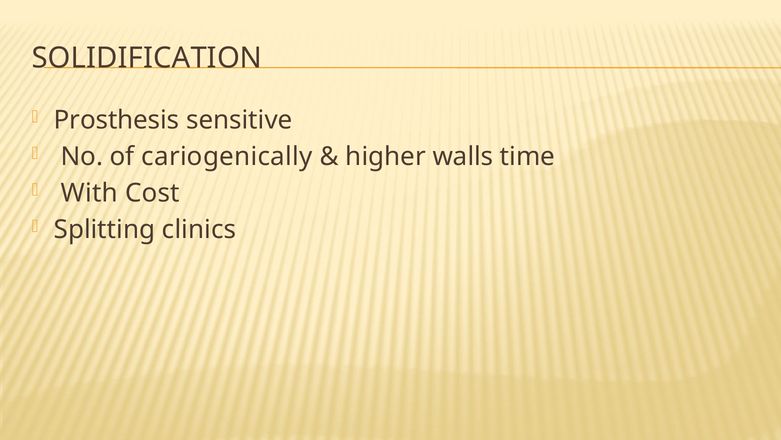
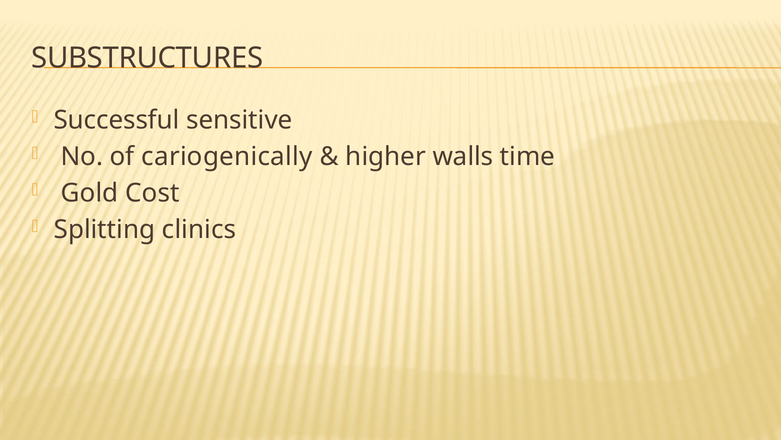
SOLIDIFICATION: SOLIDIFICATION -> SUBSTRUCTURES (147, 58)
Prosthesis: Prosthesis -> Successful (117, 120)
With: With -> Gold (89, 193)
